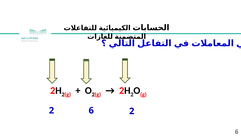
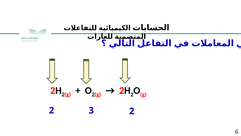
2 6: 6 -> 3 (91, 110)
